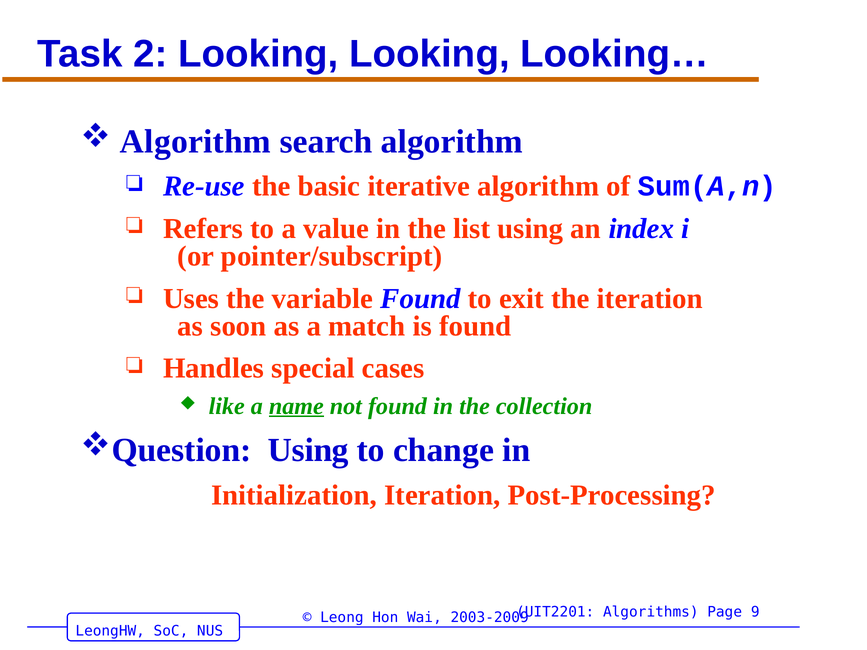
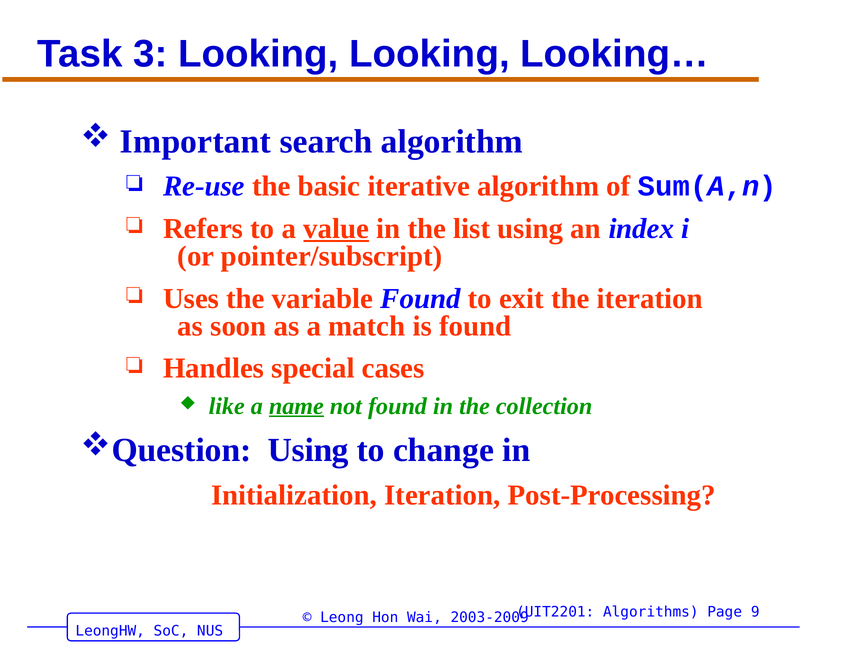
2: 2 -> 3 (150, 54)
Algorithm: Algorithm -> Important (196, 142)
value underline: none -> present (336, 229)
